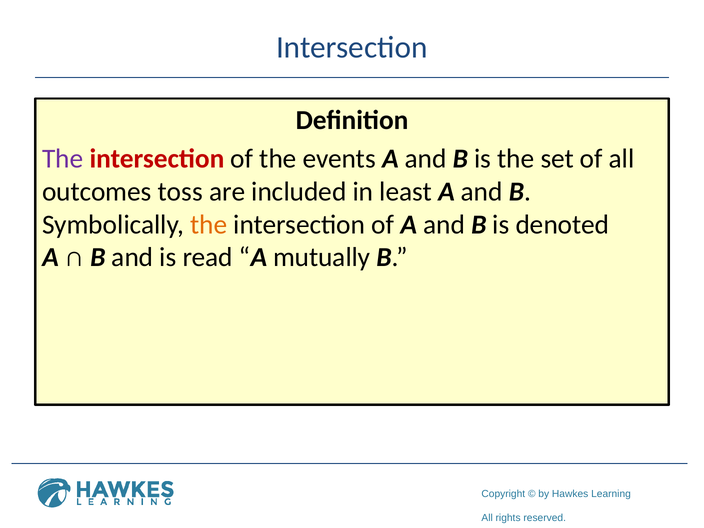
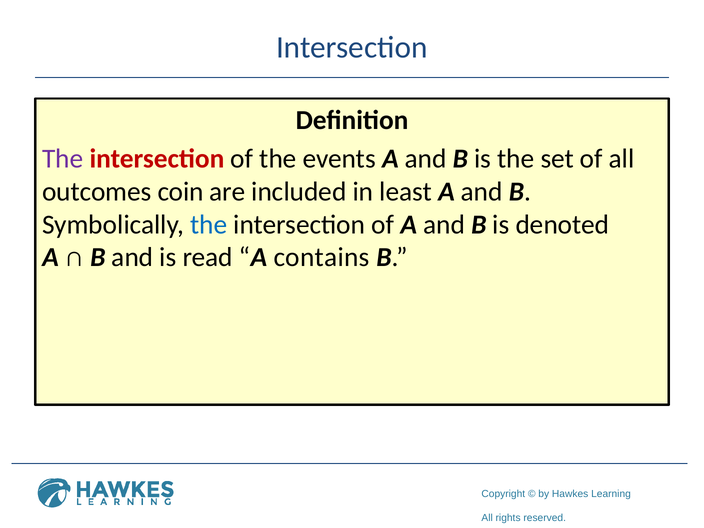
toss: toss -> coin (181, 192)
the colour: orange -> blue (209, 224)
mutually: mutually -> contains (322, 257)
